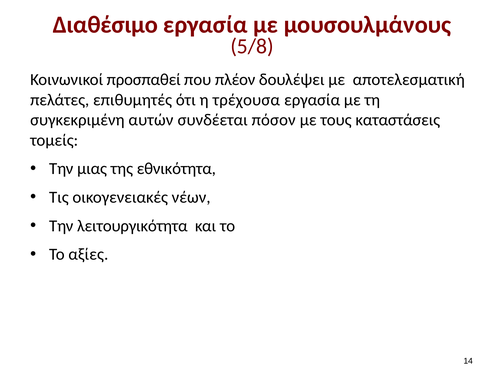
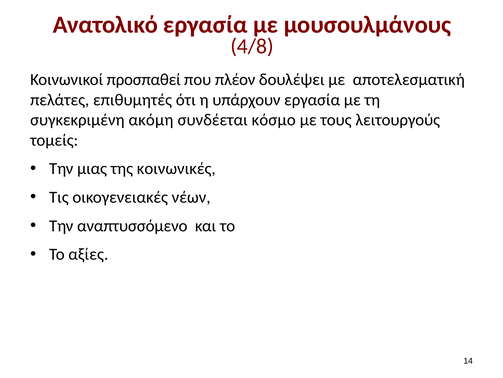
Διαθέσιμο: Διαθέσιμο -> Ανατολικό (105, 25)
5/8: 5/8 -> 4/8 (252, 46)
τρέχουσα: τρέχουσα -> υπάρχουν (246, 100)
αυτών: αυτών -> ακόμη (151, 120)
πόσον: πόσον -> κόσμο (274, 120)
καταστάσεις: καταστάσεις -> λειτουργούς (398, 120)
εθνικότητα: εθνικότητα -> κοινωνικές (176, 168)
λειτουργικότητα: λειτουργικότητα -> αναπτυσσόμενο (132, 225)
